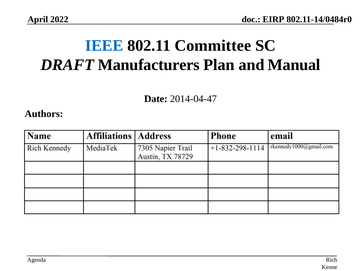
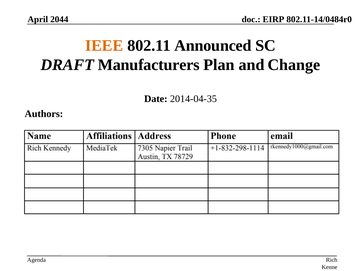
2022: 2022 -> 2044 (59, 19)
IEEE colour: blue -> orange (104, 46)
Committee: Committee -> Announced (213, 46)
Manual: Manual -> Change (294, 65)
2014-04-47: 2014-04-47 -> 2014-04-35 (193, 99)
